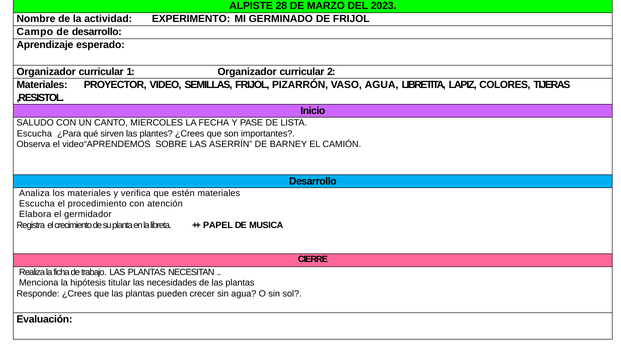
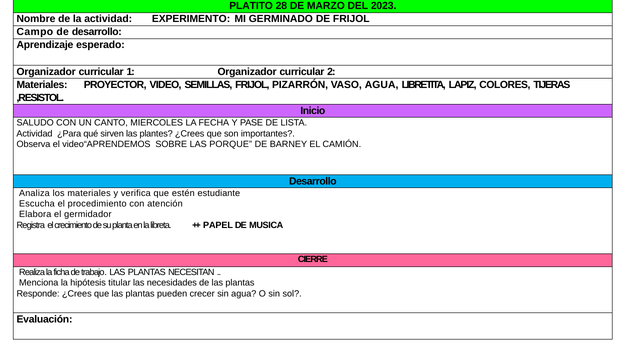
ALPISTE: ALPISTE -> PLATITO (251, 6)
Escucha: Escucha -> Actividad (34, 134)
ASERRÍN: ASERRÍN -> PORQUE (231, 145)
estén materiales: materiales -> estudiante (219, 193)
